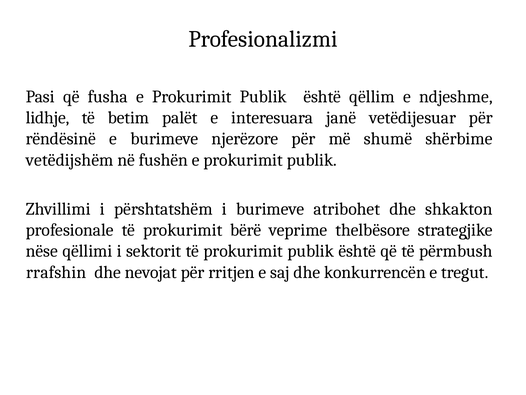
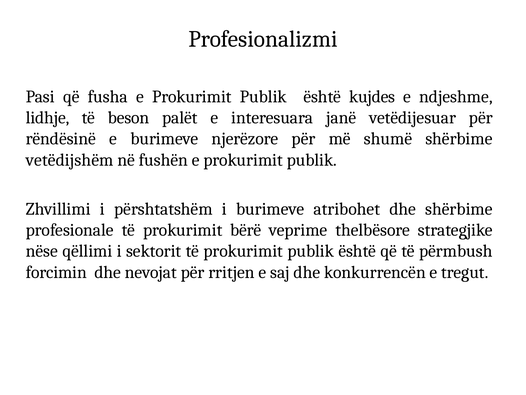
qëllim: qëllim -> kujdes (372, 97)
betim: betim -> beson (129, 118)
dhe shkakton: shkakton -> shërbime (459, 209)
rrafshin: rrafshin -> forcimin (56, 272)
